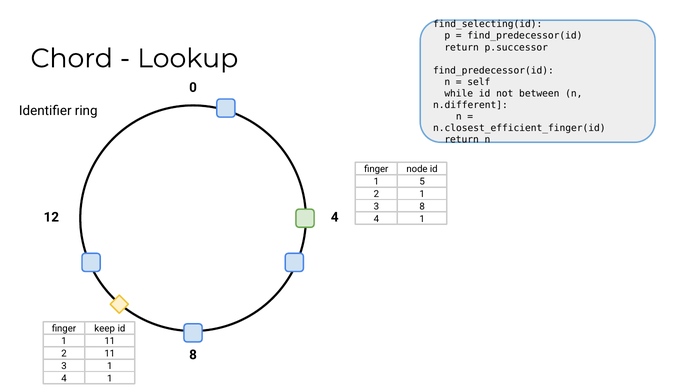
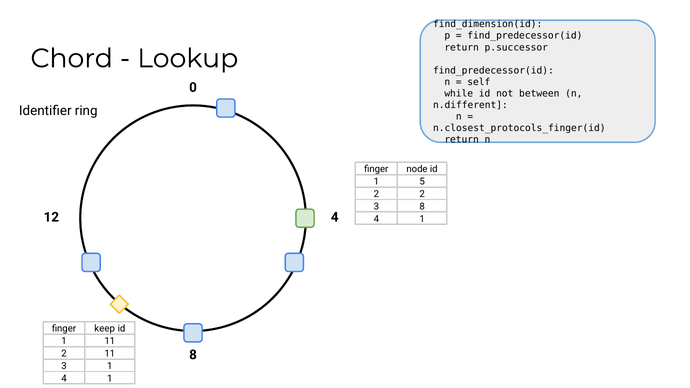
find_selecting(id: find_selecting(id -> find_dimension(id (488, 24)
n.closest_efficient_finger(id: n.closest_efficient_finger(id -> n.closest_protocols_finger(id (519, 128)
2 1: 1 -> 2 (422, 194)
